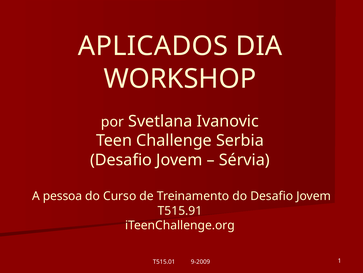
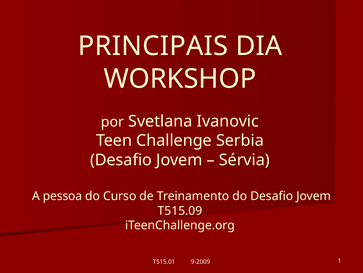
APLICADOS: APLICADOS -> PRINCIPAIS (153, 46)
T515.91: T515.91 -> T515.09 (180, 210)
